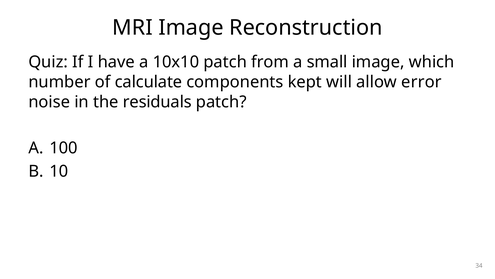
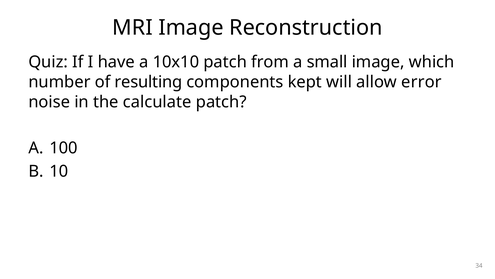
calculate: calculate -> resulting (149, 82)
residuals: residuals -> calculate (157, 102)
